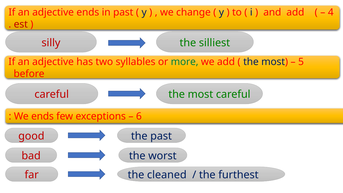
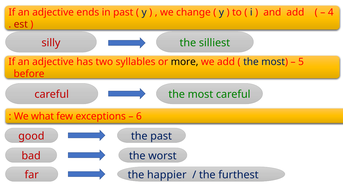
more colour: green -> black (185, 62)
We ends: ends -> what (43, 116)
cleaned: cleaned -> happier (167, 175)
